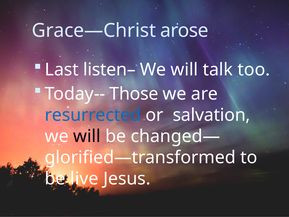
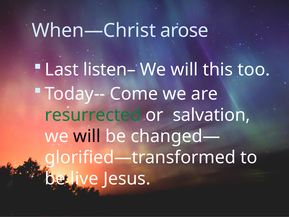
Grace—Christ: Grace—Christ -> When—Christ (94, 31)
talk: talk -> this (218, 70)
Those: Those -> Come (134, 94)
resurrected colour: blue -> green (93, 115)
